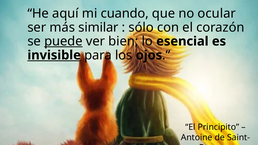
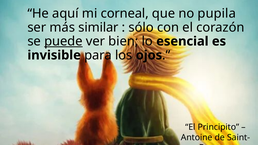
cuando: cuando -> corneal (125, 13)
ocular: ocular -> pupila (217, 13)
invisible underline: present -> none (54, 55)
